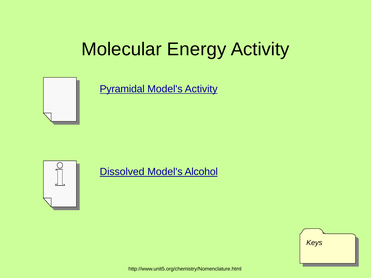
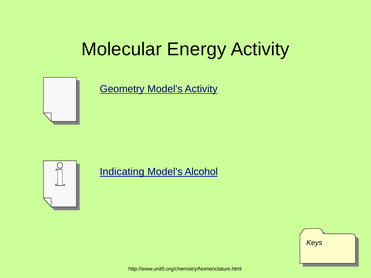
Pyramidal: Pyramidal -> Geometry (122, 89)
Dissolved: Dissolved -> Indicating (122, 172)
